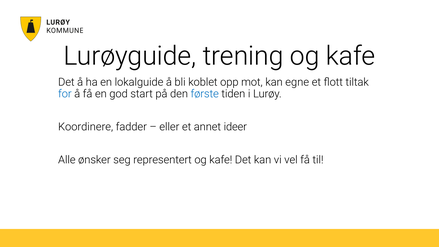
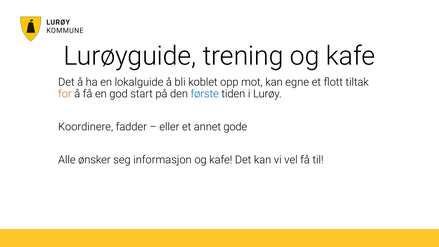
for colour: blue -> orange (65, 94)
ideer: ideer -> gode (235, 127)
representert: representert -> informasjon (162, 160)
